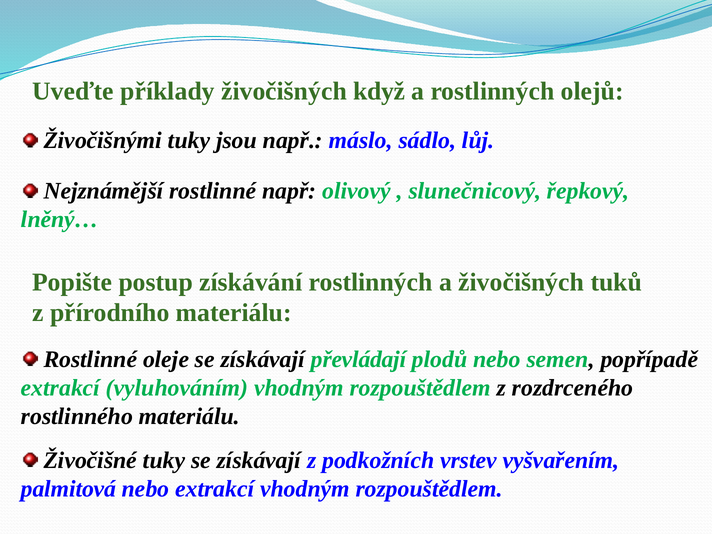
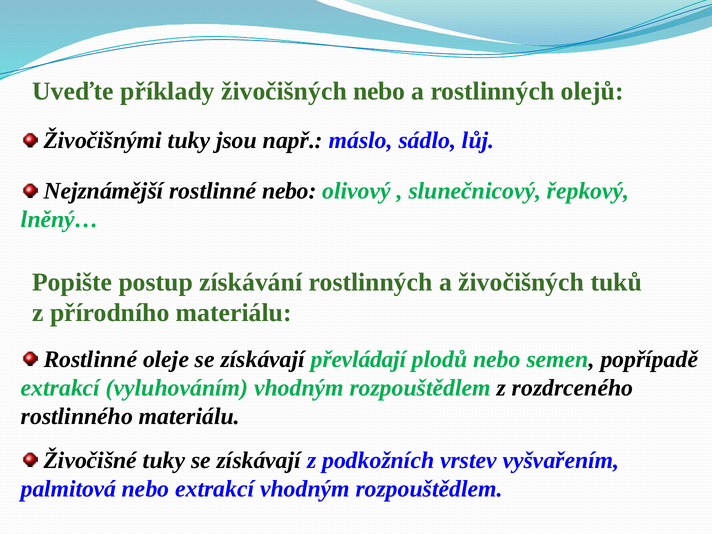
živočišných když: když -> nebo (379, 91)
rostlinné např: např -> nebo (289, 191)
